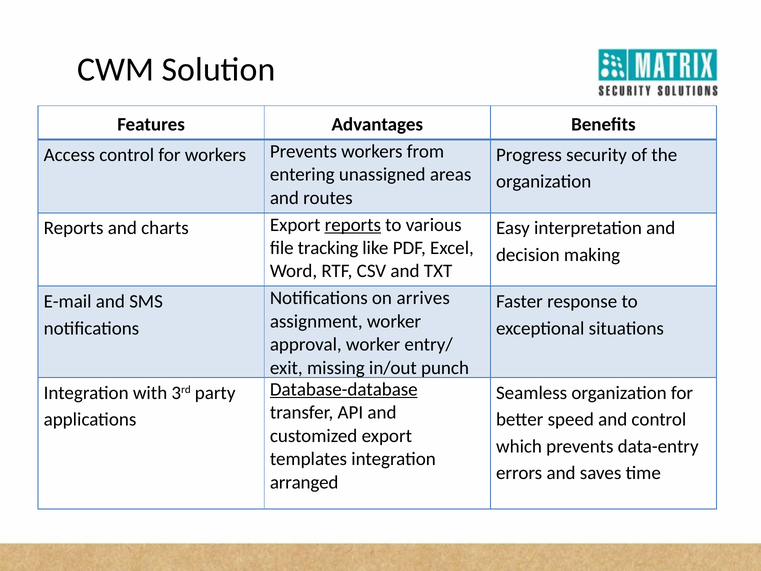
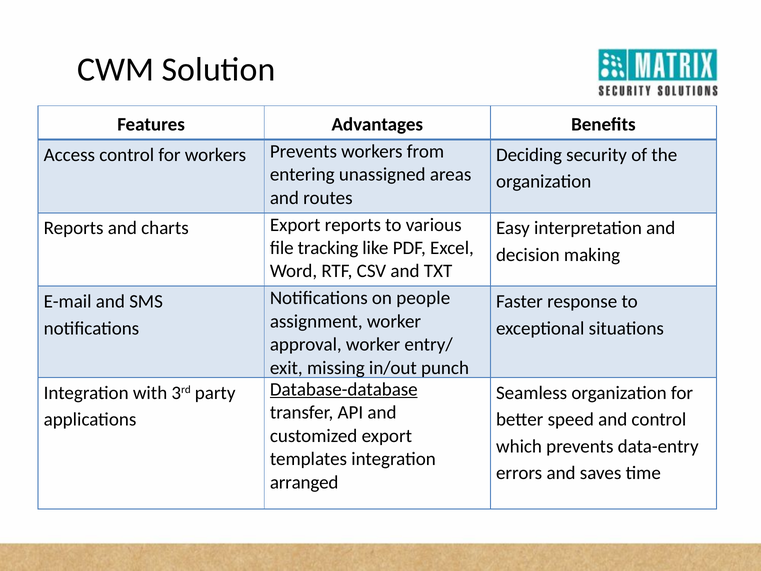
Progress: Progress -> Deciding (529, 155)
reports underline: present -> none (353, 225)
arrives: arrives -> people (423, 298)
